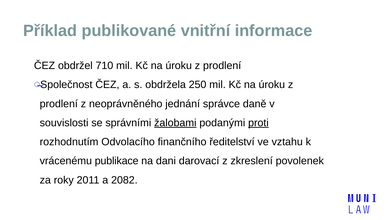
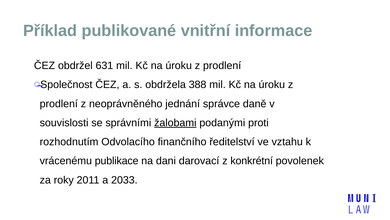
710: 710 -> 631 (104, 66)
250: 250 -> 388 (198, 85)
proti underline: present -> none (258, 123)
zkreslení: zkreslení -> konkrétní (252, 161)
2082: 2082 -> 2033 (124, 180)
